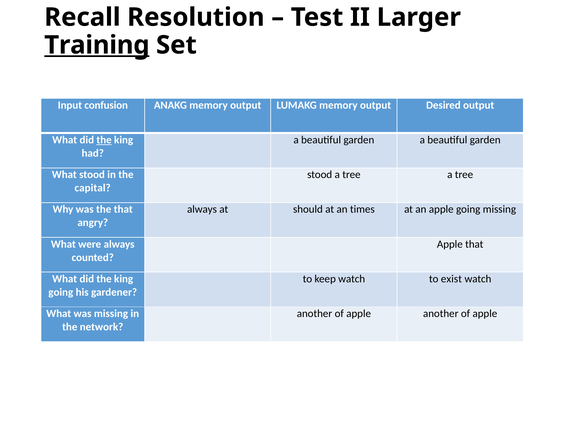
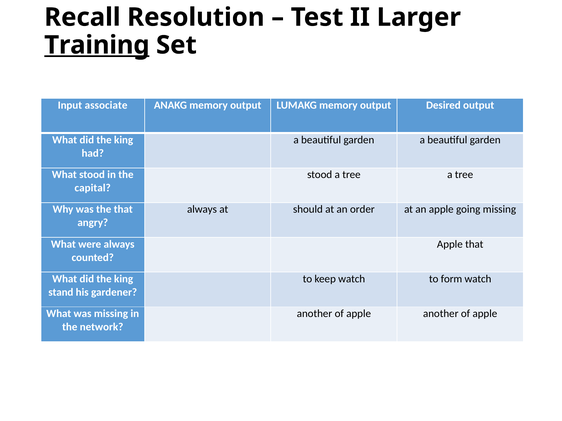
confusion: confusion -> associate (106, 105)
the underline: present -> none (104, 140)
times: times -> order (362, 210)
exist: exist -> form (452, 279)
going: going -> stand (61, 293)
